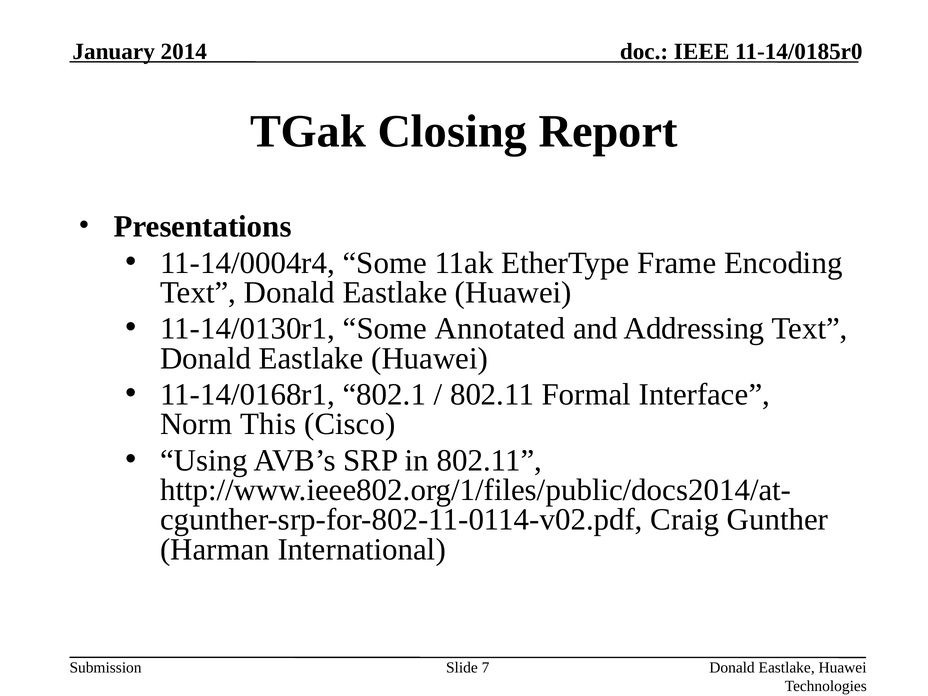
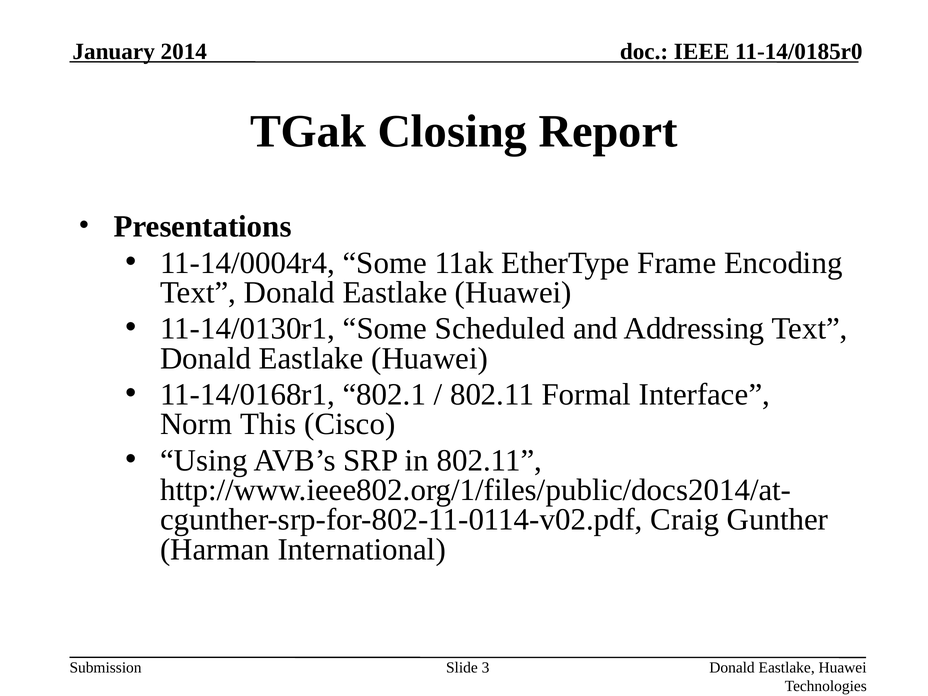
Annotated: Annotated -> Scheduled (500, 329)
7: 7 -> 3 (486, 668)
